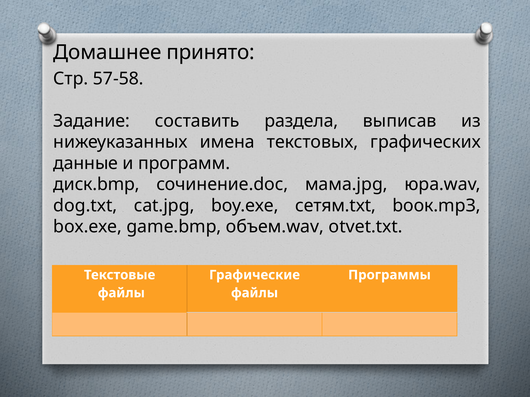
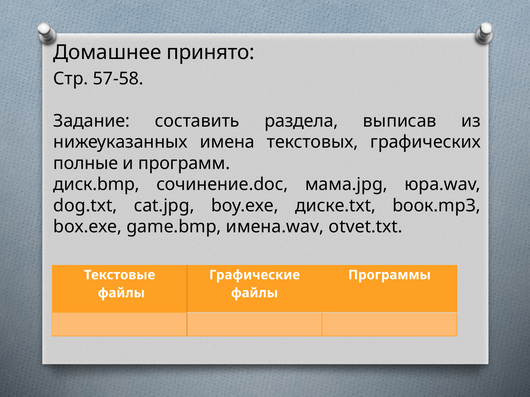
данные: данные -> полные (86, 163)
сетям.txt: сетям.txt -> диске.txt (336, 206)
объем.wav: объем.wav -> имена.wav (275, 227)
